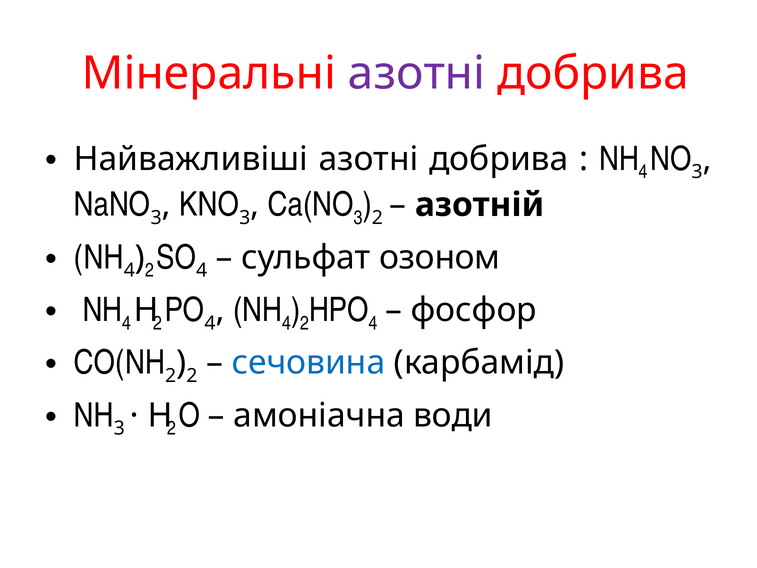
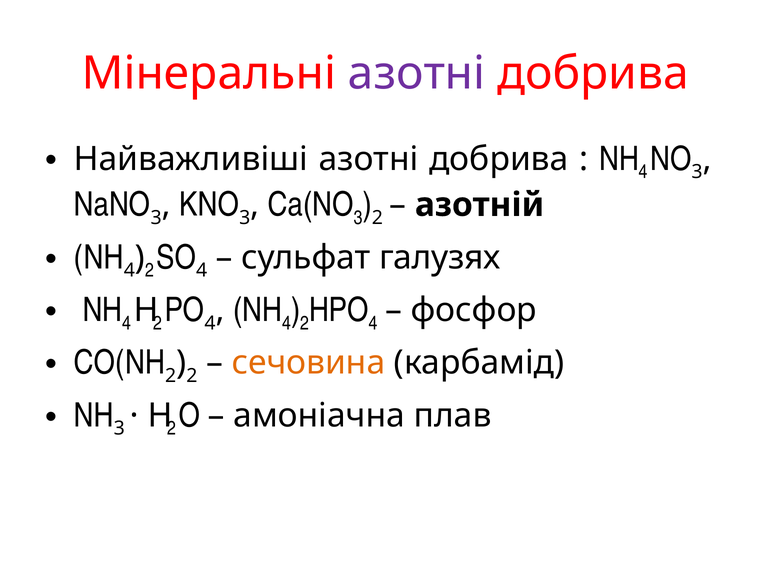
озоном: озоном -> галузях (440, 257)
сечовина colour: blue -> orange (308, 363)
води: води -> плав (453, 415)
